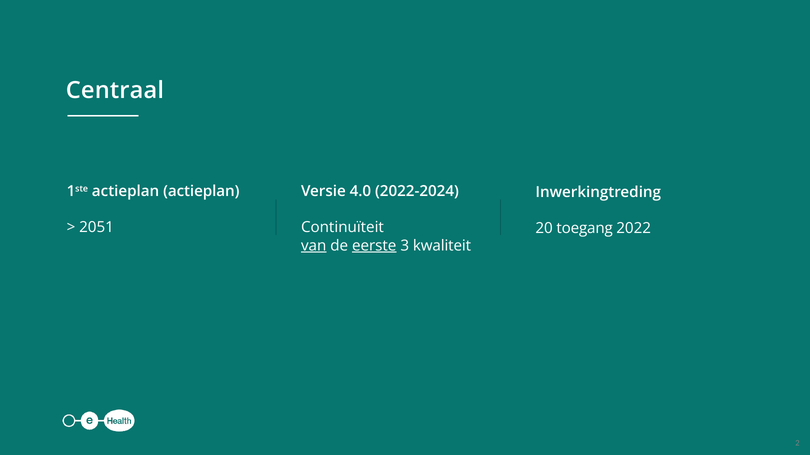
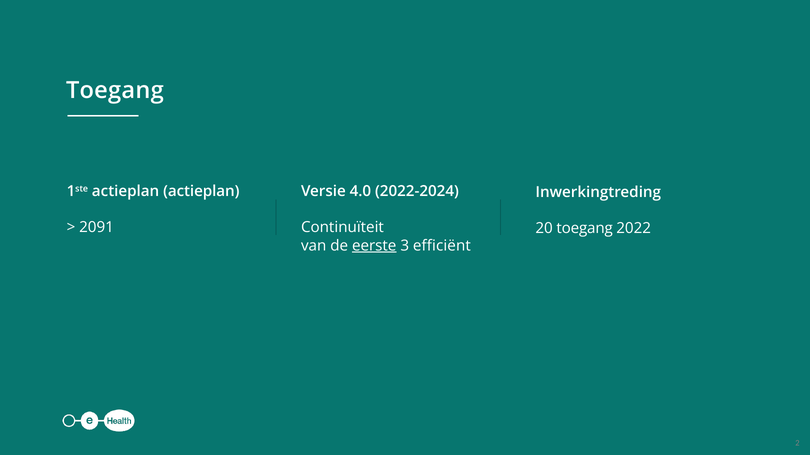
Centraal: Centraal -> Toegang (115, 91)
2051: 2051 -> 2091 (97, 228)
van underline: present -> none (314, 246)
kwaliteit: kwaliteit -> efficiënt (442, 246)
